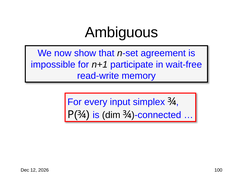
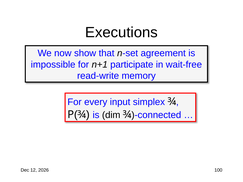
Ambiguous: Ambiguous -> Executions (121, 32)
